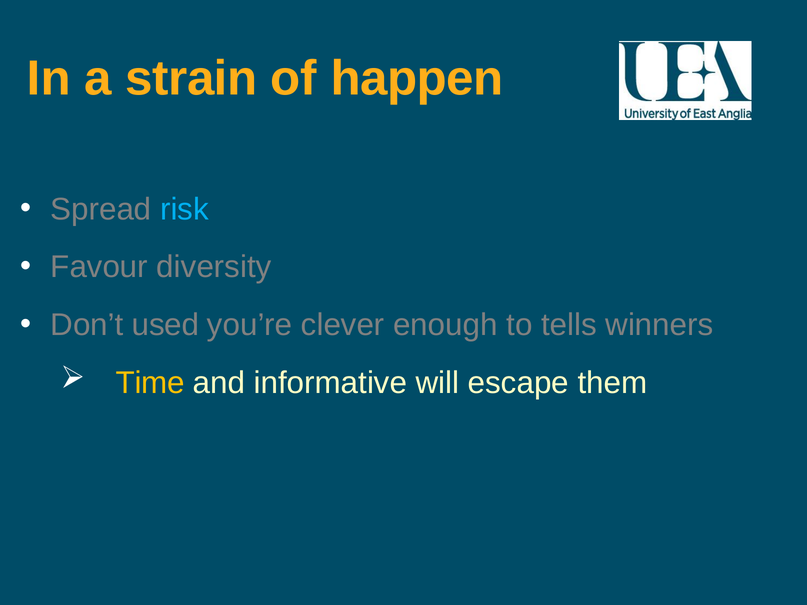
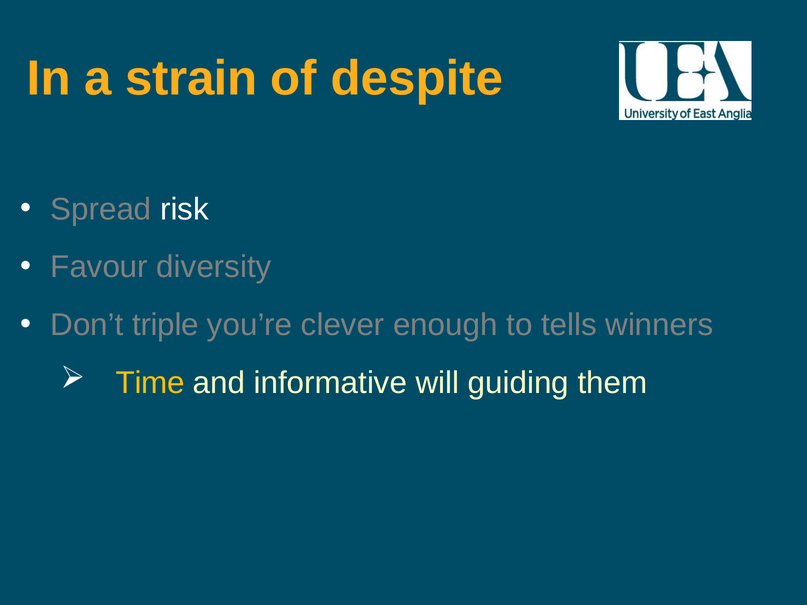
happen: happen -> despite (417, 79)
risk colour: light blue -> white (184, 209)
used: used -> triple (165, 325)
escape: escape -> guiding (518, 383)
